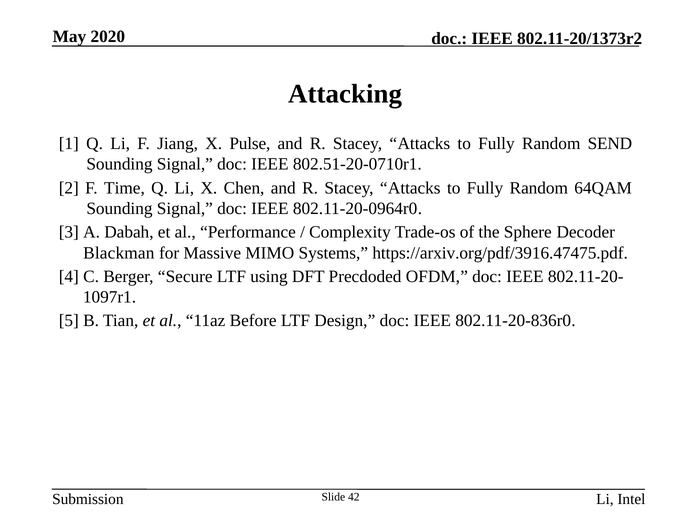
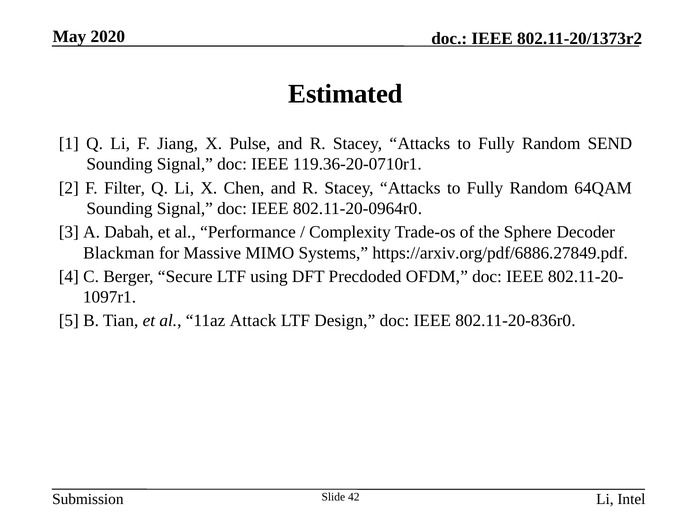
Attacking: Attacking -> Estimated (346, 94)
802.51-20-0710r1: 802.51-20-0710r1 -> 119.36-20-0710r1 (357, 164)
Time: Time -> Filter (125, 188)
https://arxiv.org/pdf/3916.47475.pdf: https://arxiv.org/pdf/3916.47475.pdf -> https://arxiv.org/pdf/6886.27849.pdf (500, 253)
Before: Before -> Attack (253, 321)
